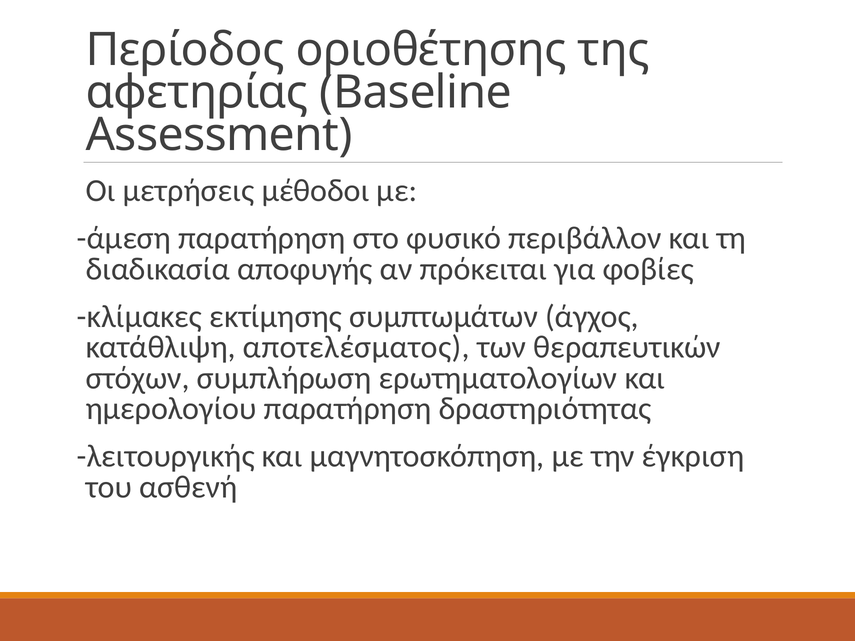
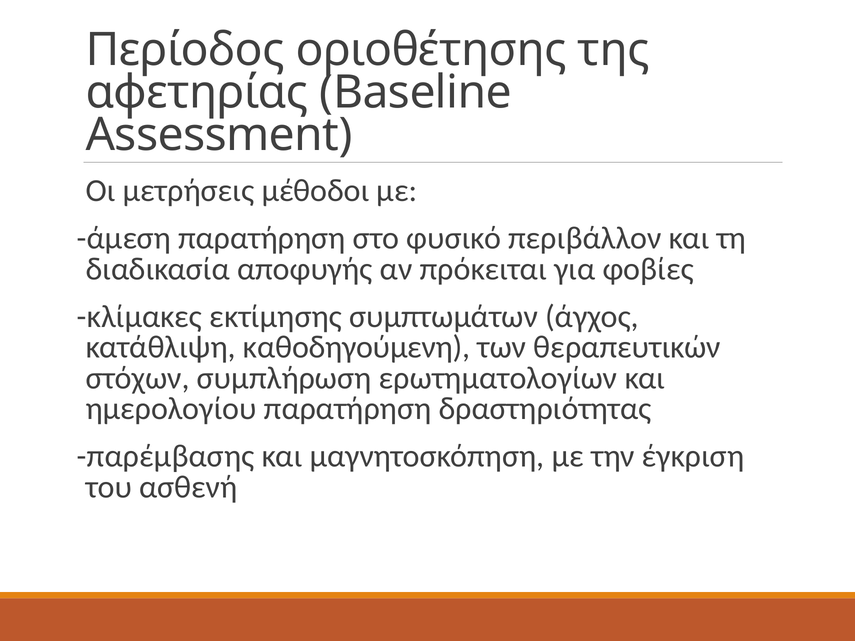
αποτελέσματος: αποτελέσματος -> καθοδηγούμενη (357, 347)
λειτουργικής: λειτουργικής -> παρέμβασης (166, 456)
